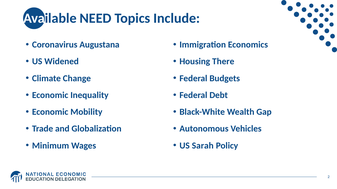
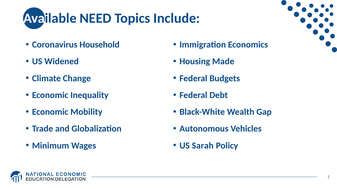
Augustana: Augustana -> Household (100, 45)
There: There -> Made (223, 62)
